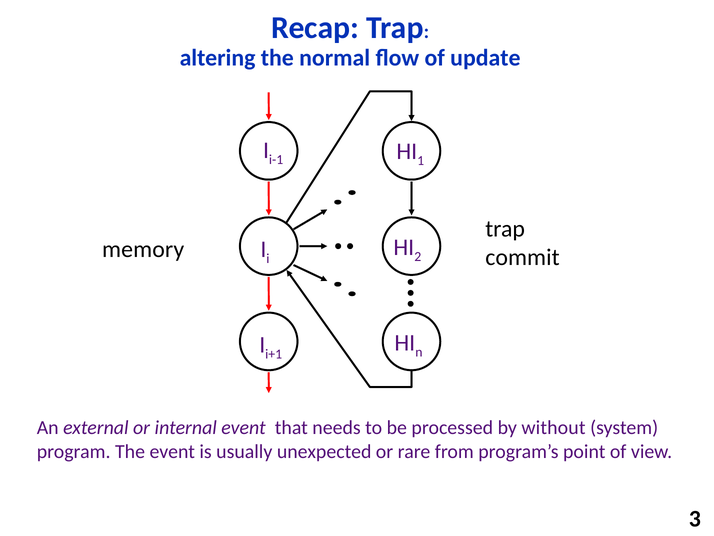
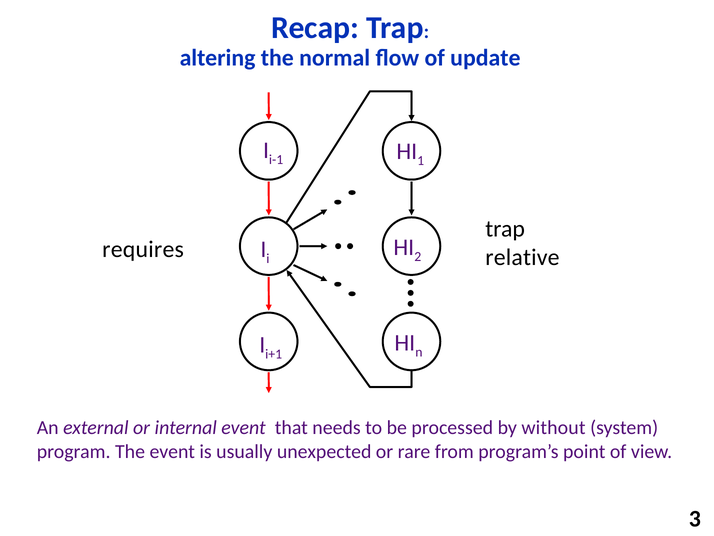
memory: memory -> requires (143, 249)
commit: commit -> relative (522, 257)
